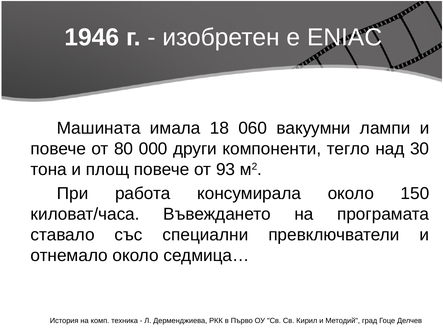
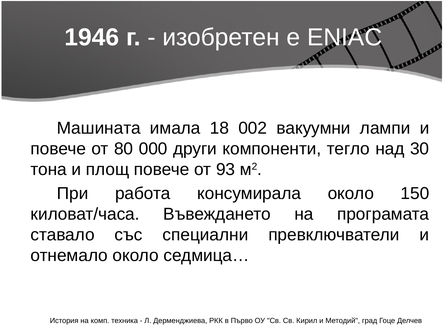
060: 060 -> 002 (253, 128)
